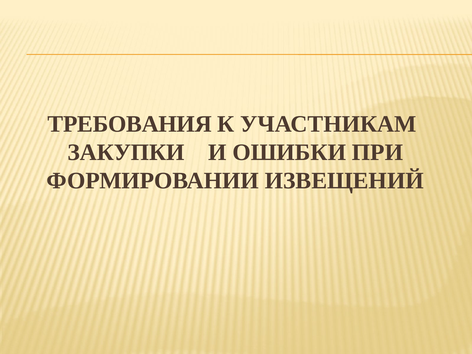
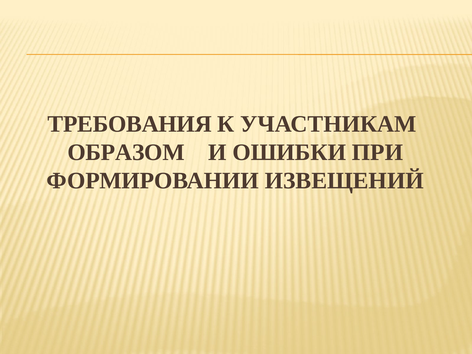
ЗАКУПКИ: ЗАКУПКИ -> ОБРАЗОМ (126, 152)
